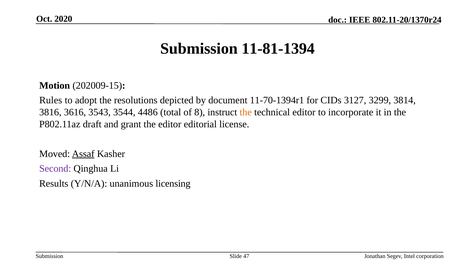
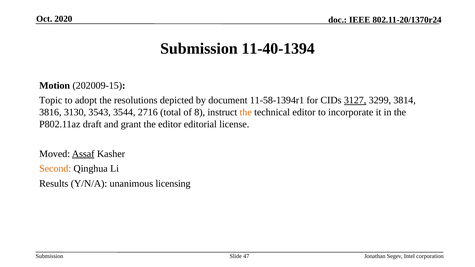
11-81-1394: 11-81-1394 -> 11-40-1394 (278, 49)
Rules: Rules -> Topic (51, 100)
11-70-1394r1: 11-70-1394r1 -> 11-58-1394r1 (277, 100)
3127 underline: none -> present (355, 100)
3616: 3616 -> 3130 (75, 112)
4486: 4486 -> 2716 (148, 112)
Second colour: purple -> orange (55, 169)
